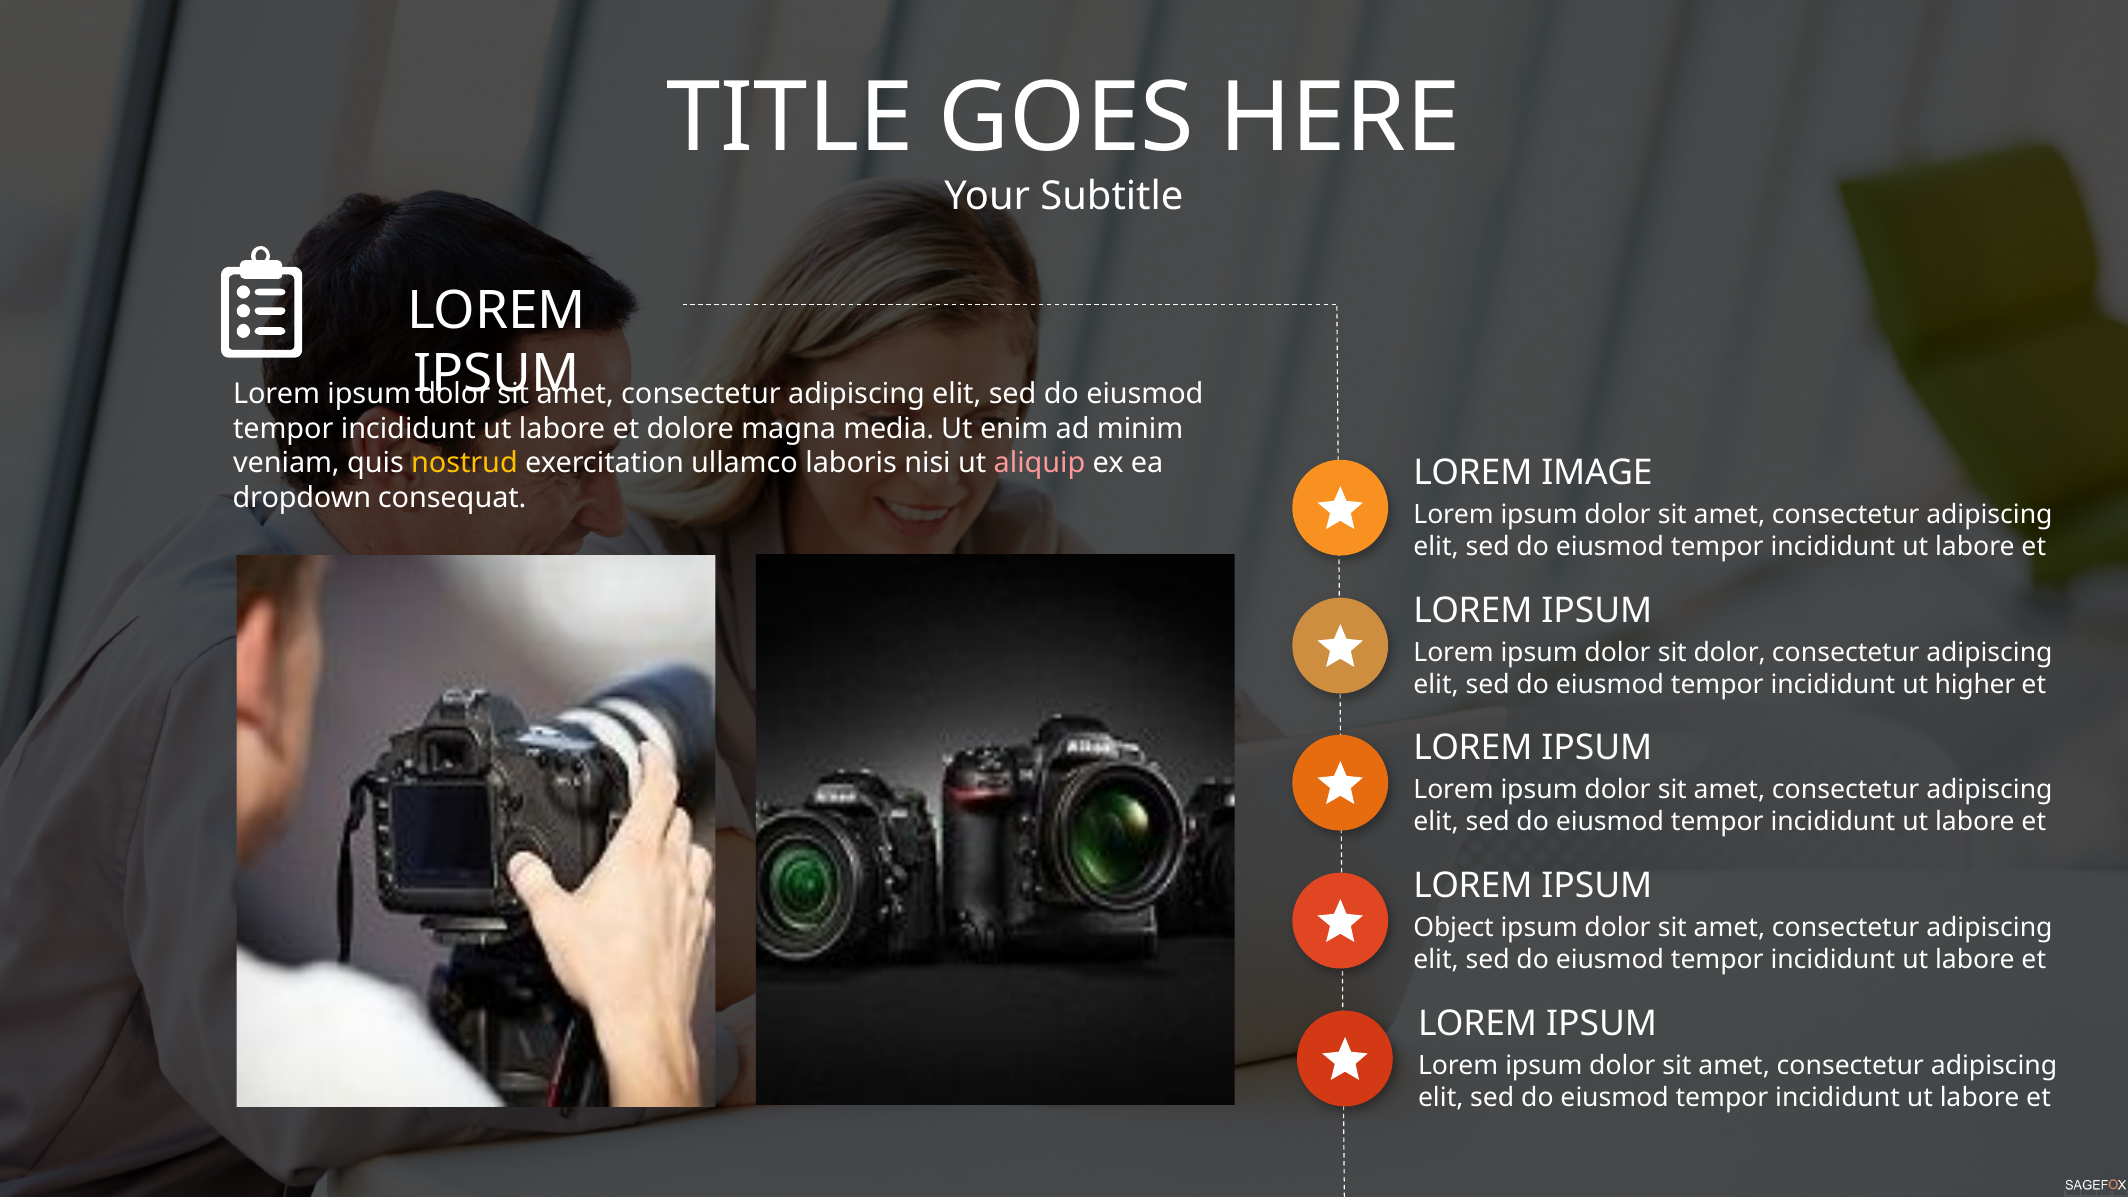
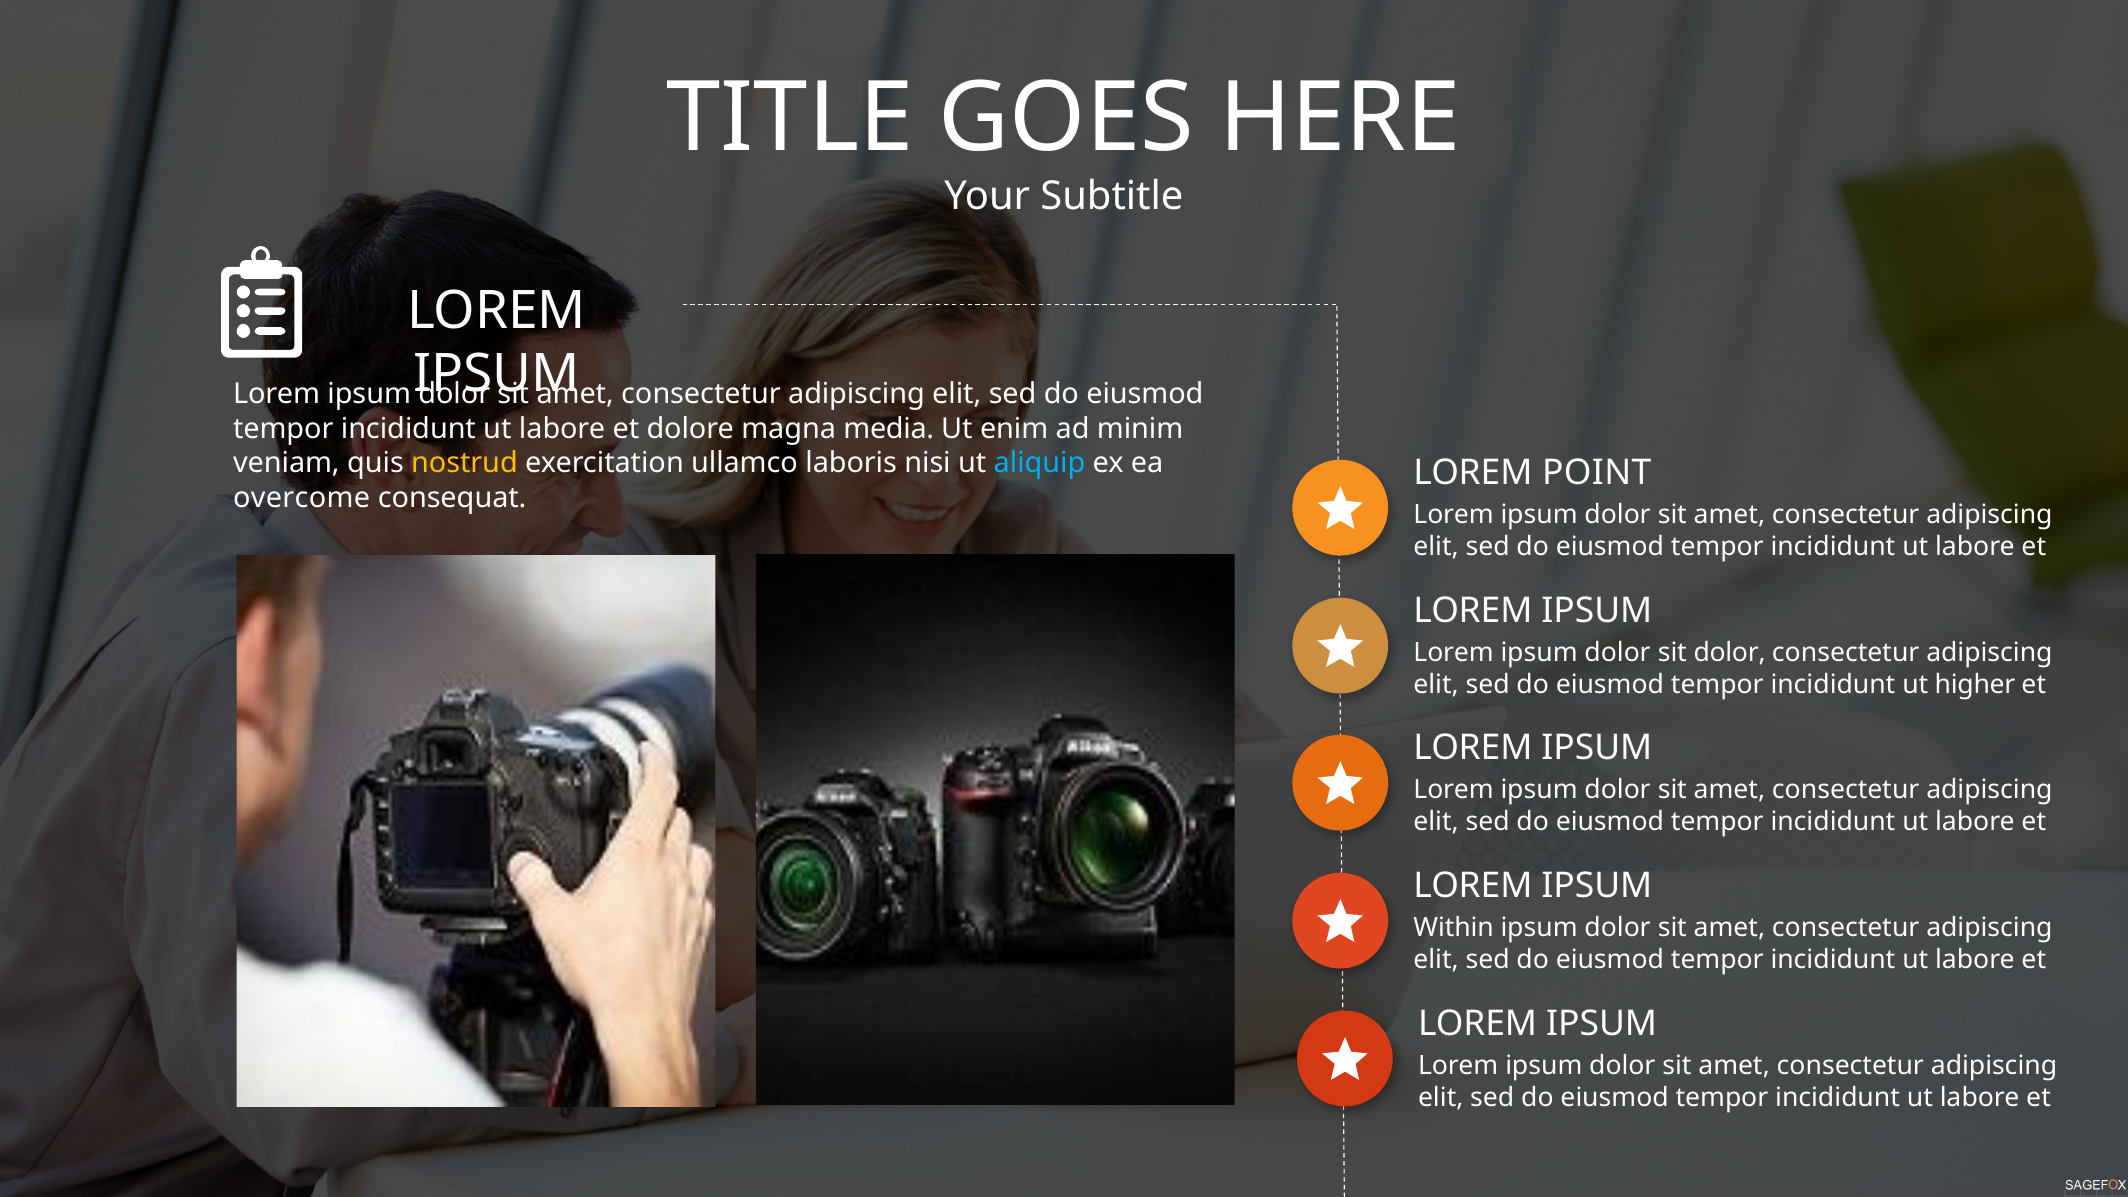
aliquip colour: pink -> light blue (1040, 463)
IMAGE: IMAGE -> POINT (1597, 473)
dropdown: dropdown -> overcome (302, 498)
Object: Object -> Within (1454, 928)
